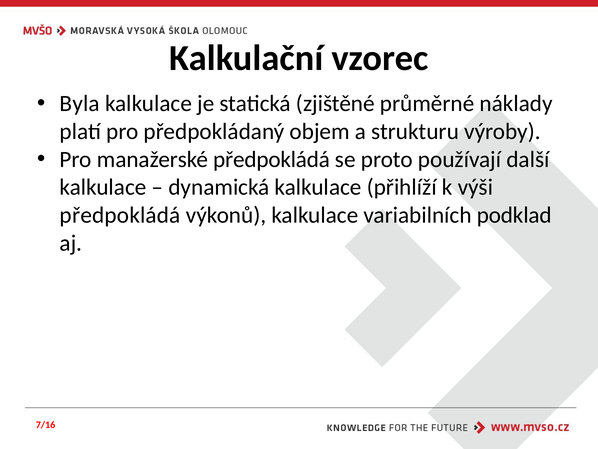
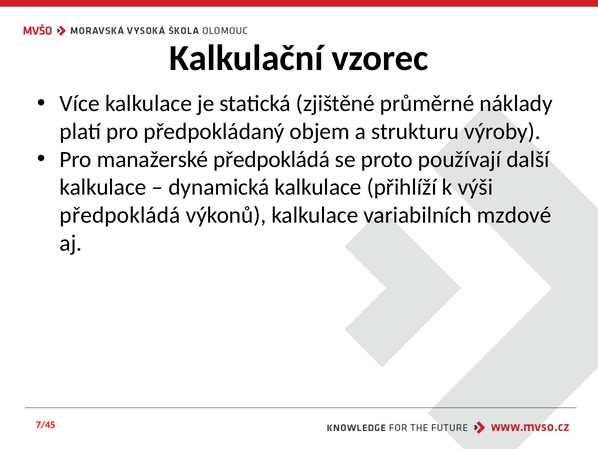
Byla: Byla -> Více (80, 104)
podklad: podklad -> mzdové (514, 215)
7/16: 7/16 -> 7/45 (46, 424)
